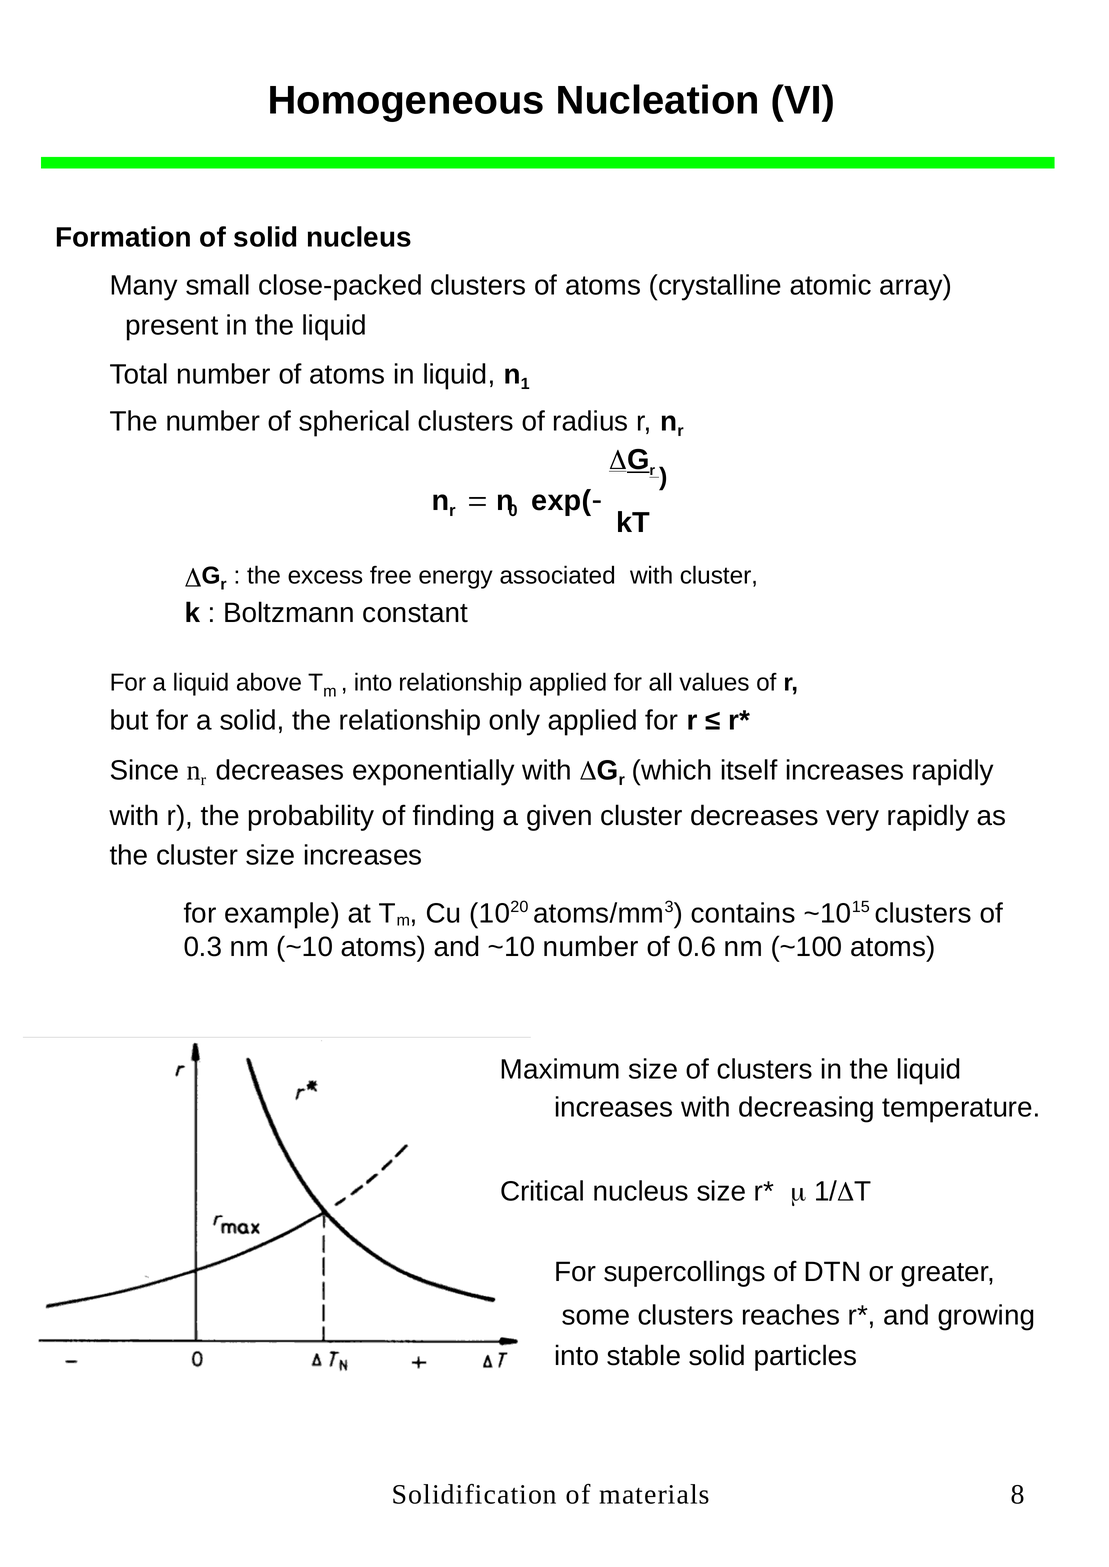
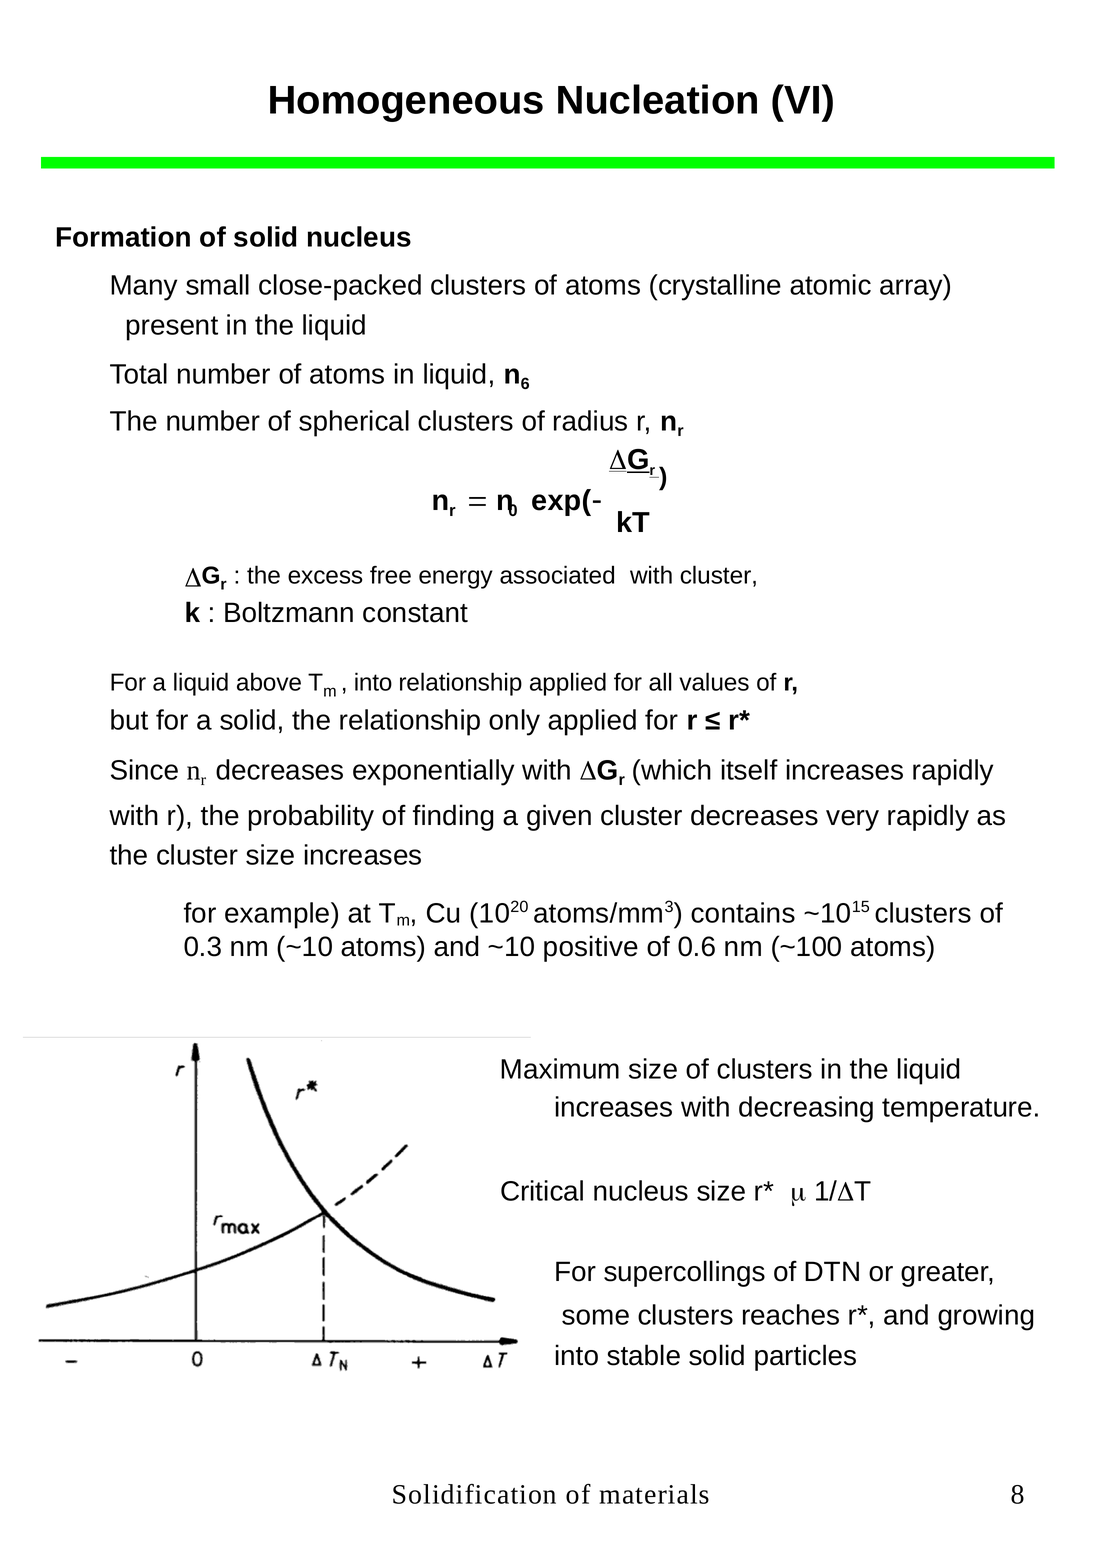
1: 1 -> 6 (525, 384)
~10 number: number -> positive (591, 947)
